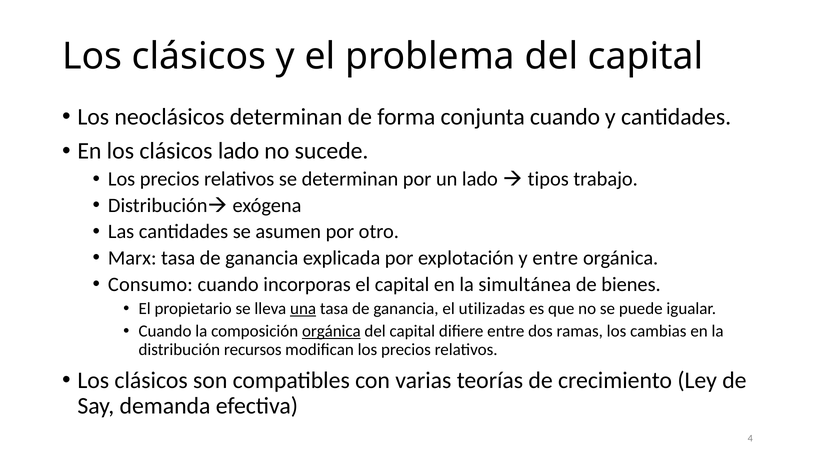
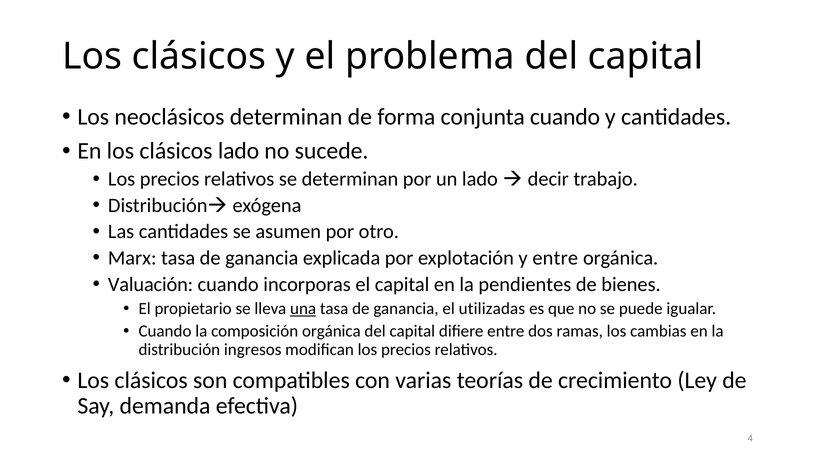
tipos: tipos -> decir (548, 179)
Consumo: Consumo -> Valuación (151, 284)
simultánea: simultánea -> pendientes (525, 284)
orgánica underline: present -> none (331, 331)
recursos: recursos -> ingresos (253, 349)
